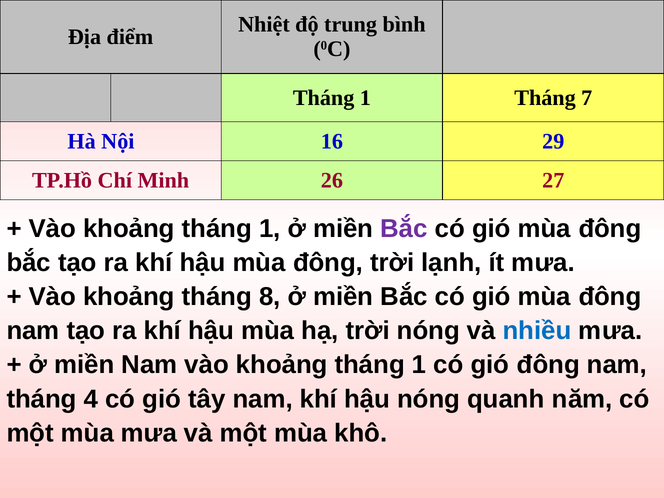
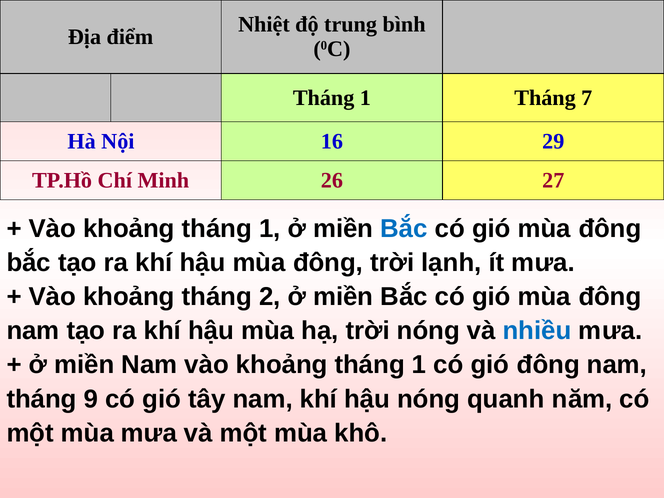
Bắc colour: purple -> blue (404, 229)
8: 8 -> 2 (270, 297)
4: 4 -> 9 (91, 399)
